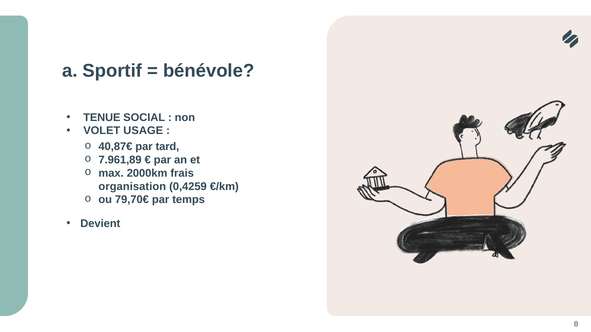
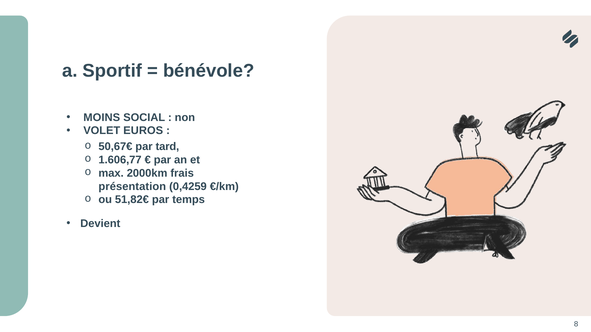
TENUE: TENUE -> MOINS (102, 118)
USAGE: USAGE -> EUROS (143, 131)
40,87€: 40,87€ -> 50,67€ (115, 147)
7.961,89: 7.961,89 -> 1.606,77 (120, 160)
organisation: organisation -> présentation (132, 187)
79,70€: 79,70€ -> 51,82€ (132, 200)
